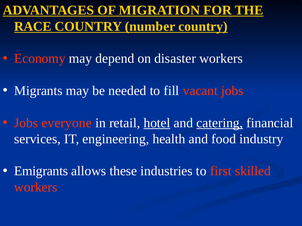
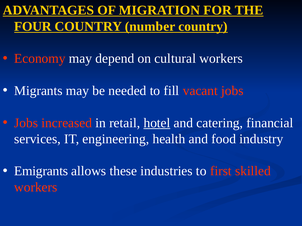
RACE: RACE -> FOUR (33, 26)
disaster: disaster -> cultural (175, 59)
everyone: everyone -> increased (67, 123)
catering underline: present -> none (220, 123)
